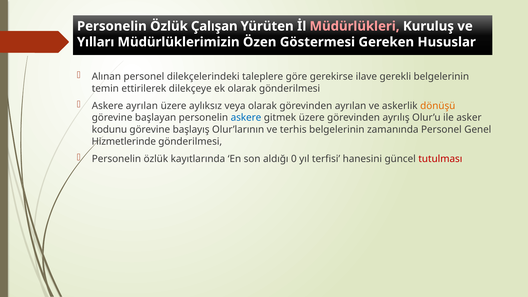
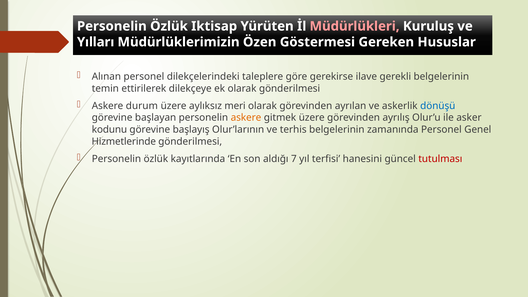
Çalışan: Çalışan -> Iktisap (214, 26)
Askere ayrılan: ayrılan -> durum (142, 106)
veya: veya -> meri (235, 106)
dönüşü colour: orange -> blue (438, 106)
askere colour: blue -> orange (246, 118)
0: 0 -> 7 (294, 159)
